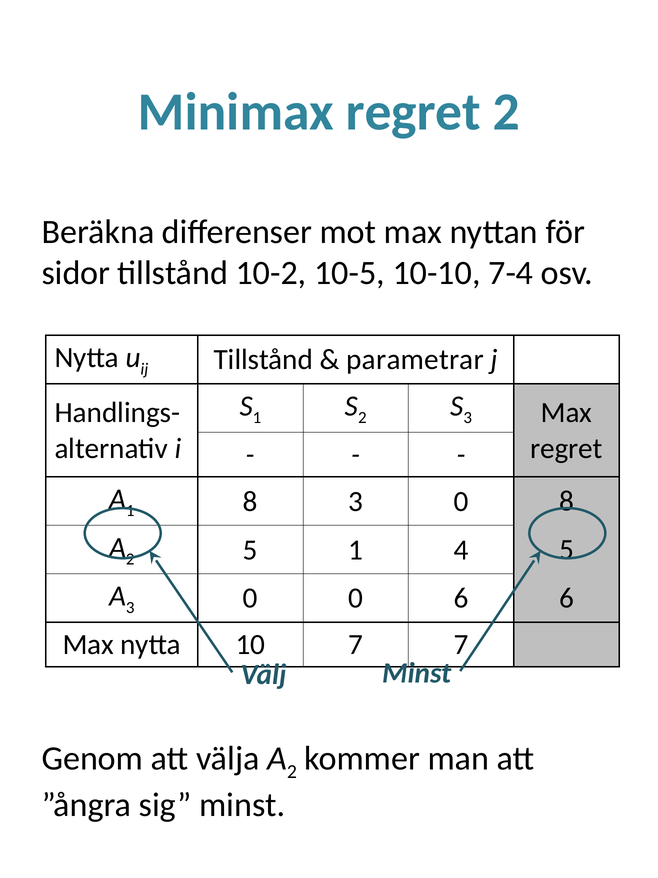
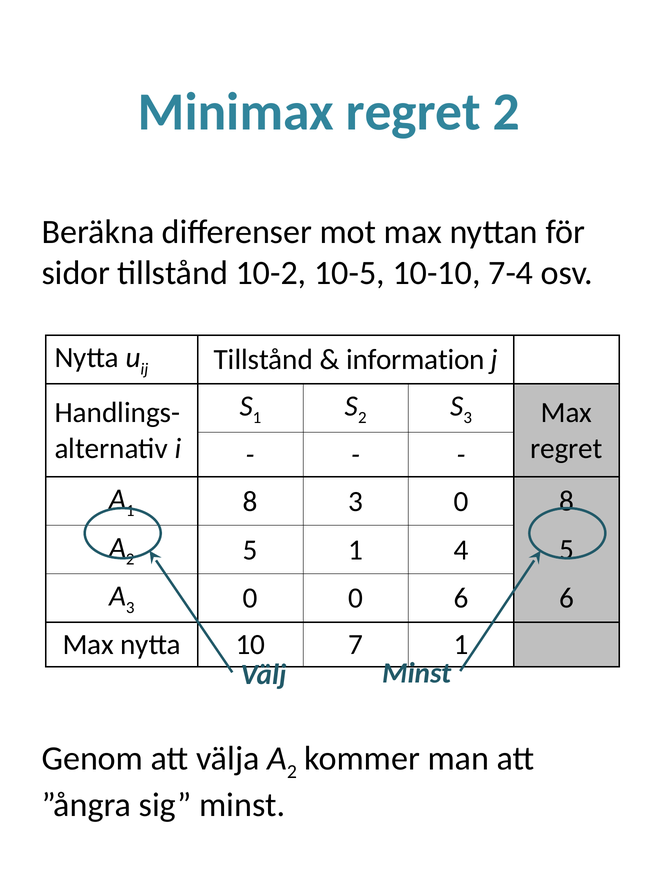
parametrar: parametrar -> information (415, 360)
7 7: 7 -> 1 (461, 644)
